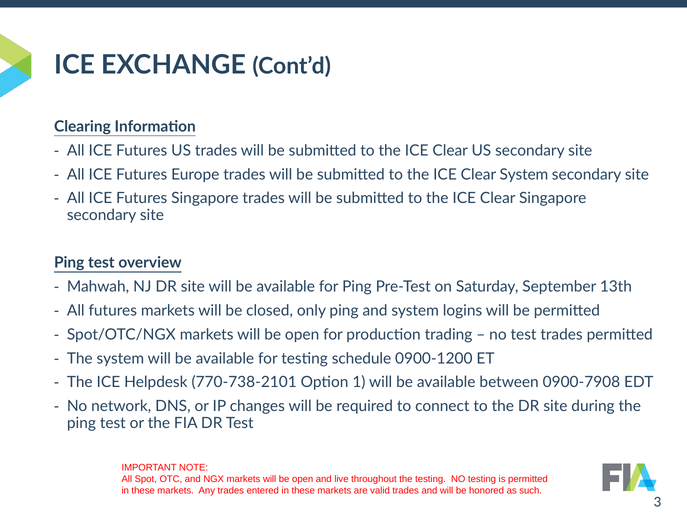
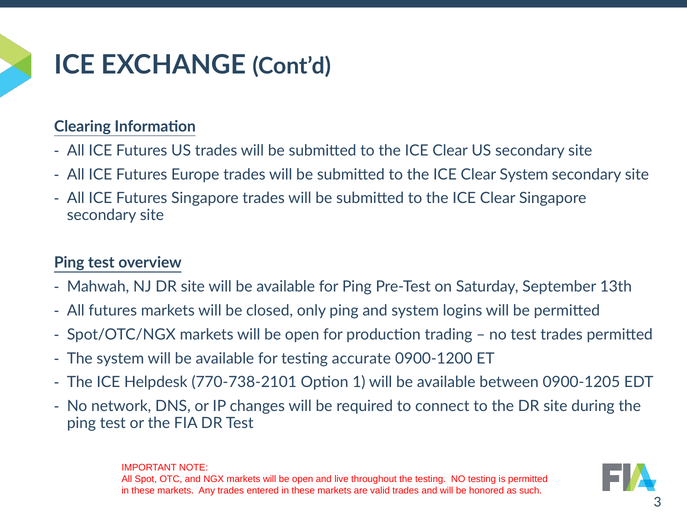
schedule: schedule -> accurate (361, 359)
0900-7908: 0900-7908 -> 0900-1205 (581, 383)
